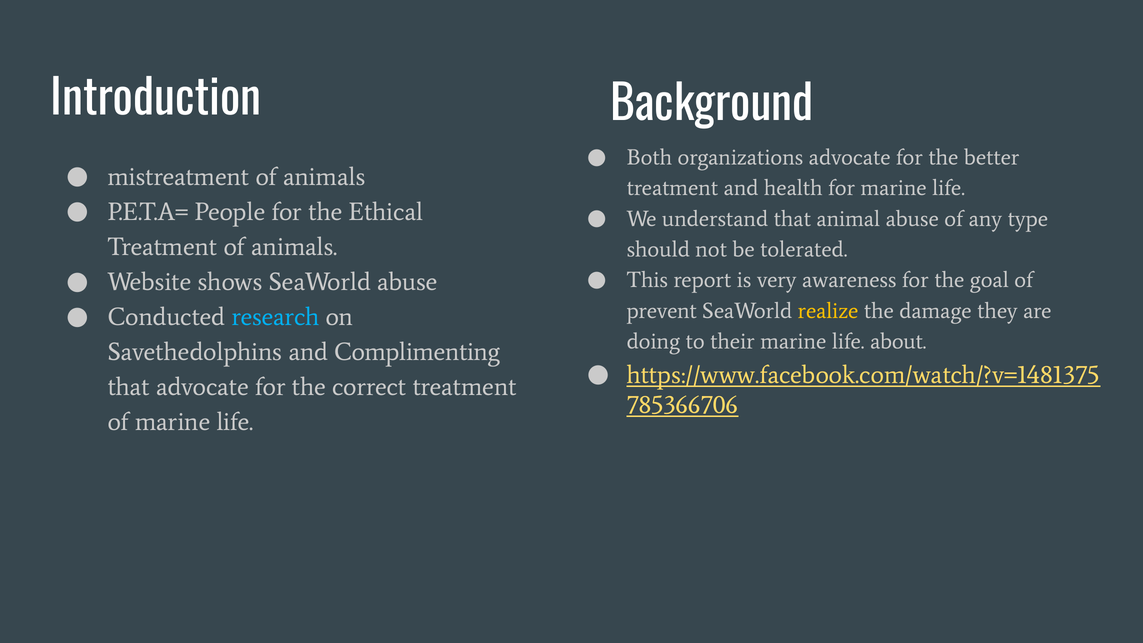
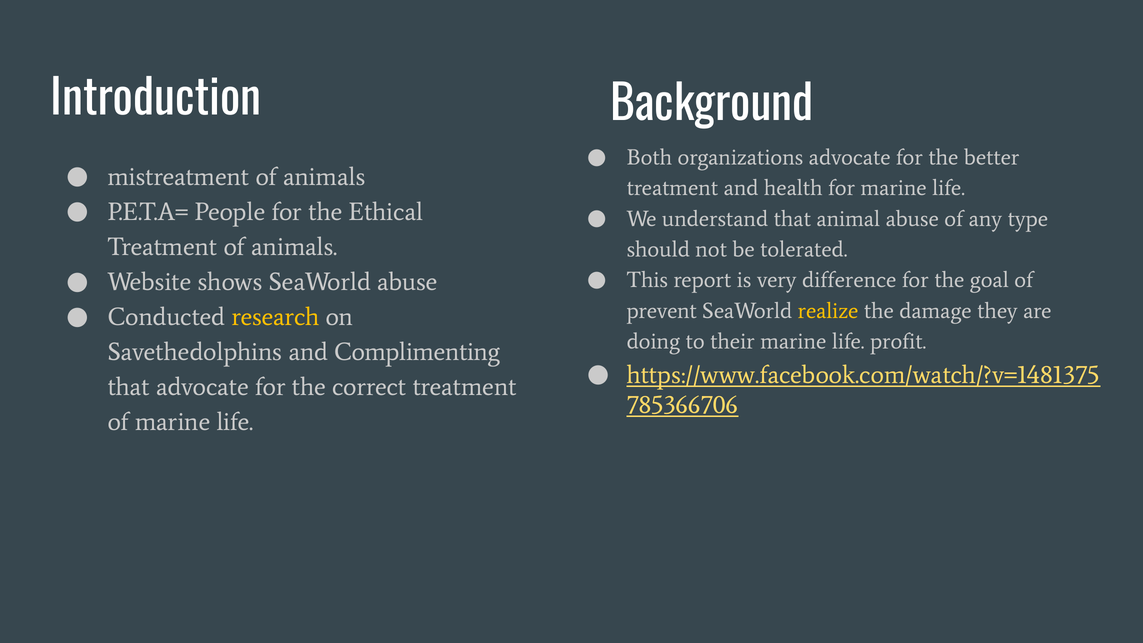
awareness: awareness -> difference (849, 280)
research colour: light blue -> yellow (275, 317)
about: about -> profit (898, 341)
